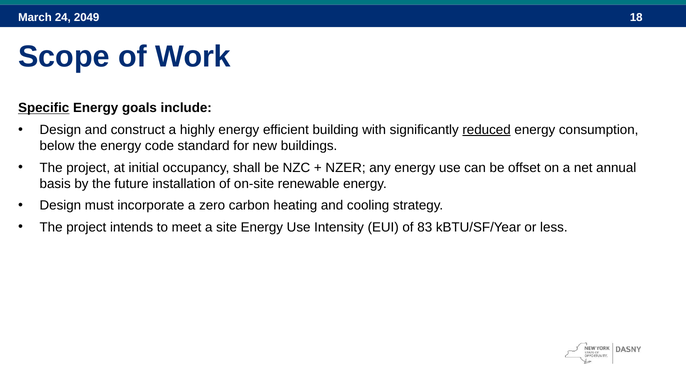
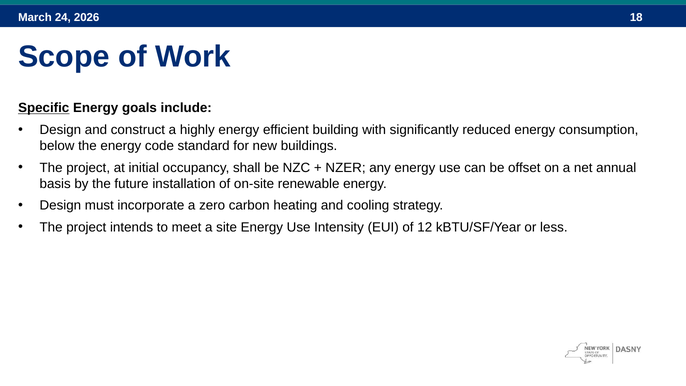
2049: 2049 -> 2026 (87, 18)
reduced underline: present -> none (487, 130)
83: 83 -> 12 (425, 227)
